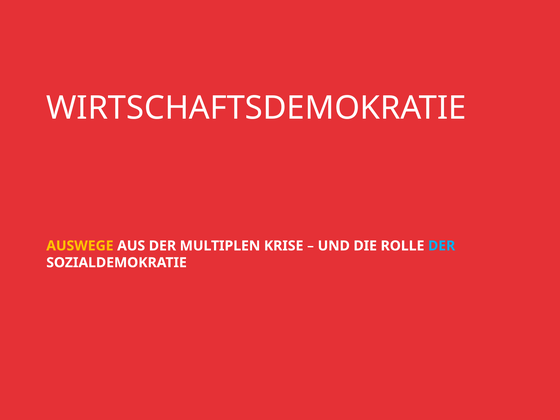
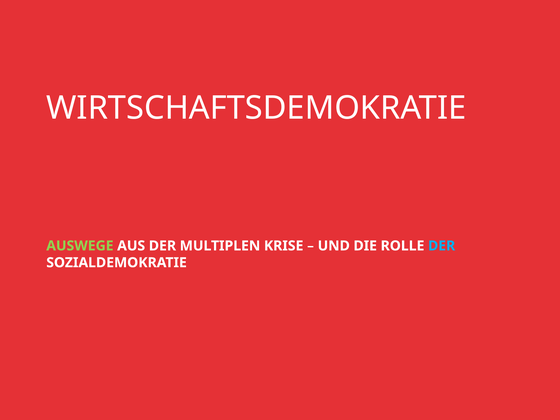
AUSWEGE colour: yellow -> light green (80, 246)
